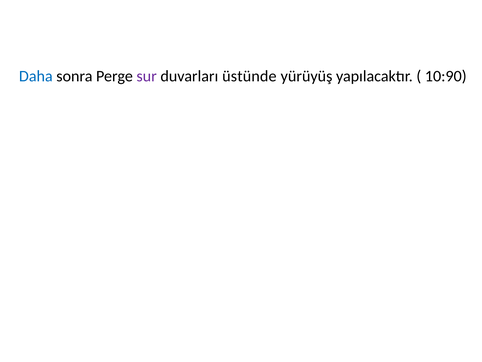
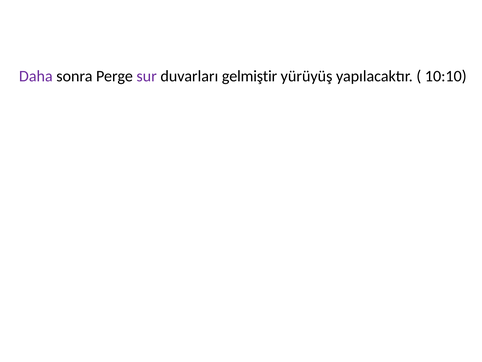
Daha colour: blue -> purple (36, 76)
üstünde: üstünde -> gelmiştir (250, 76)
10:90: 10:90 -> 10:10 (446, 76)
